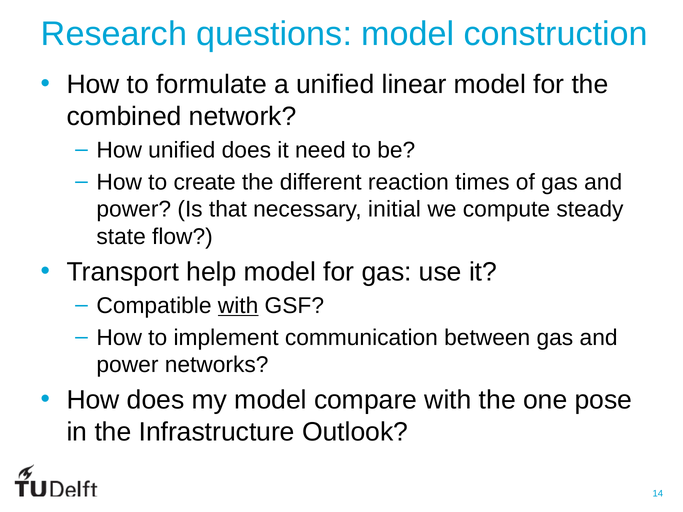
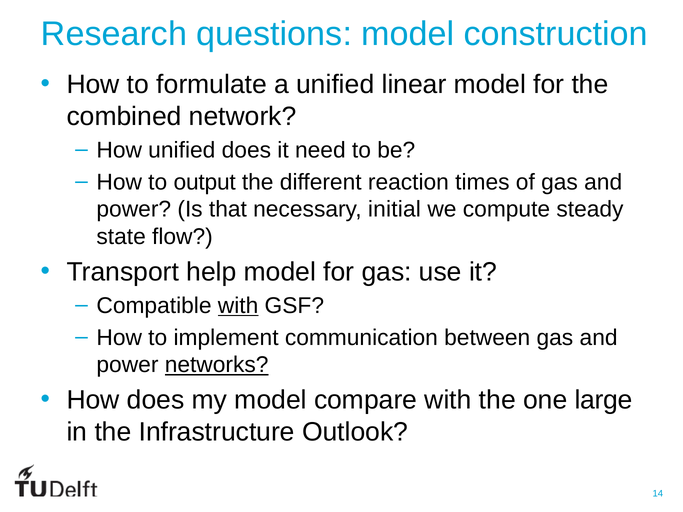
create: create -> output (205, 182)
networks underline: none -> present (217, 365)
pose: pose -> large (604, 400)
